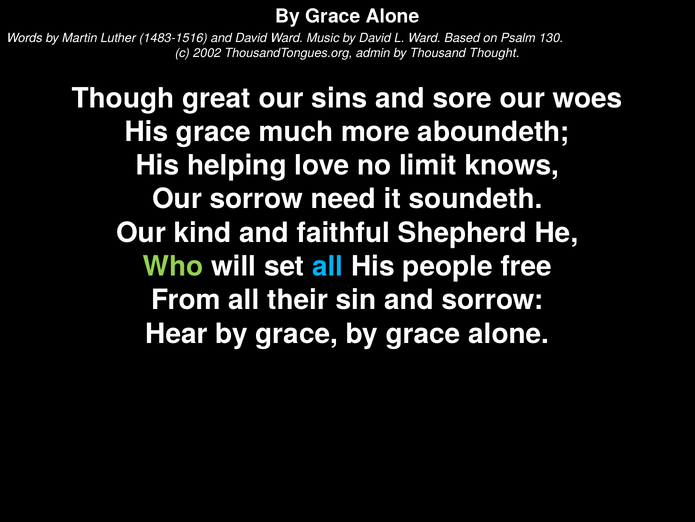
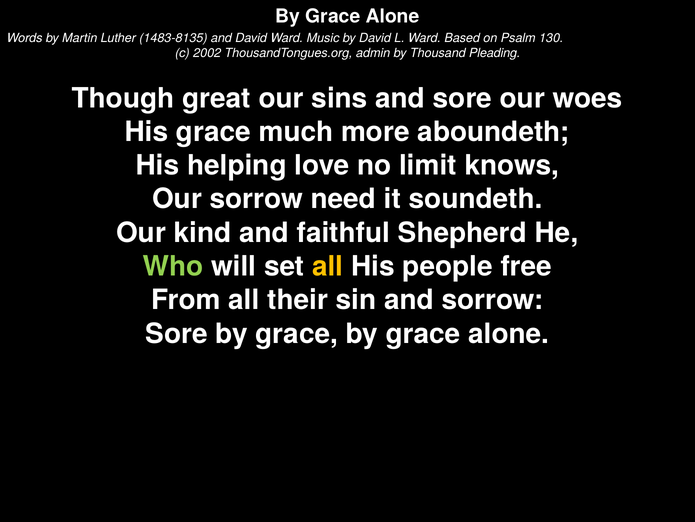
1483-1516: 1483-1516 -> 1483-8135 (173, 38)
Thought: Thought -> Pleading (495, 53)
all colour: light blue -> yellow (328, 266)
Hear: Hear -> Sore (177, 333)
